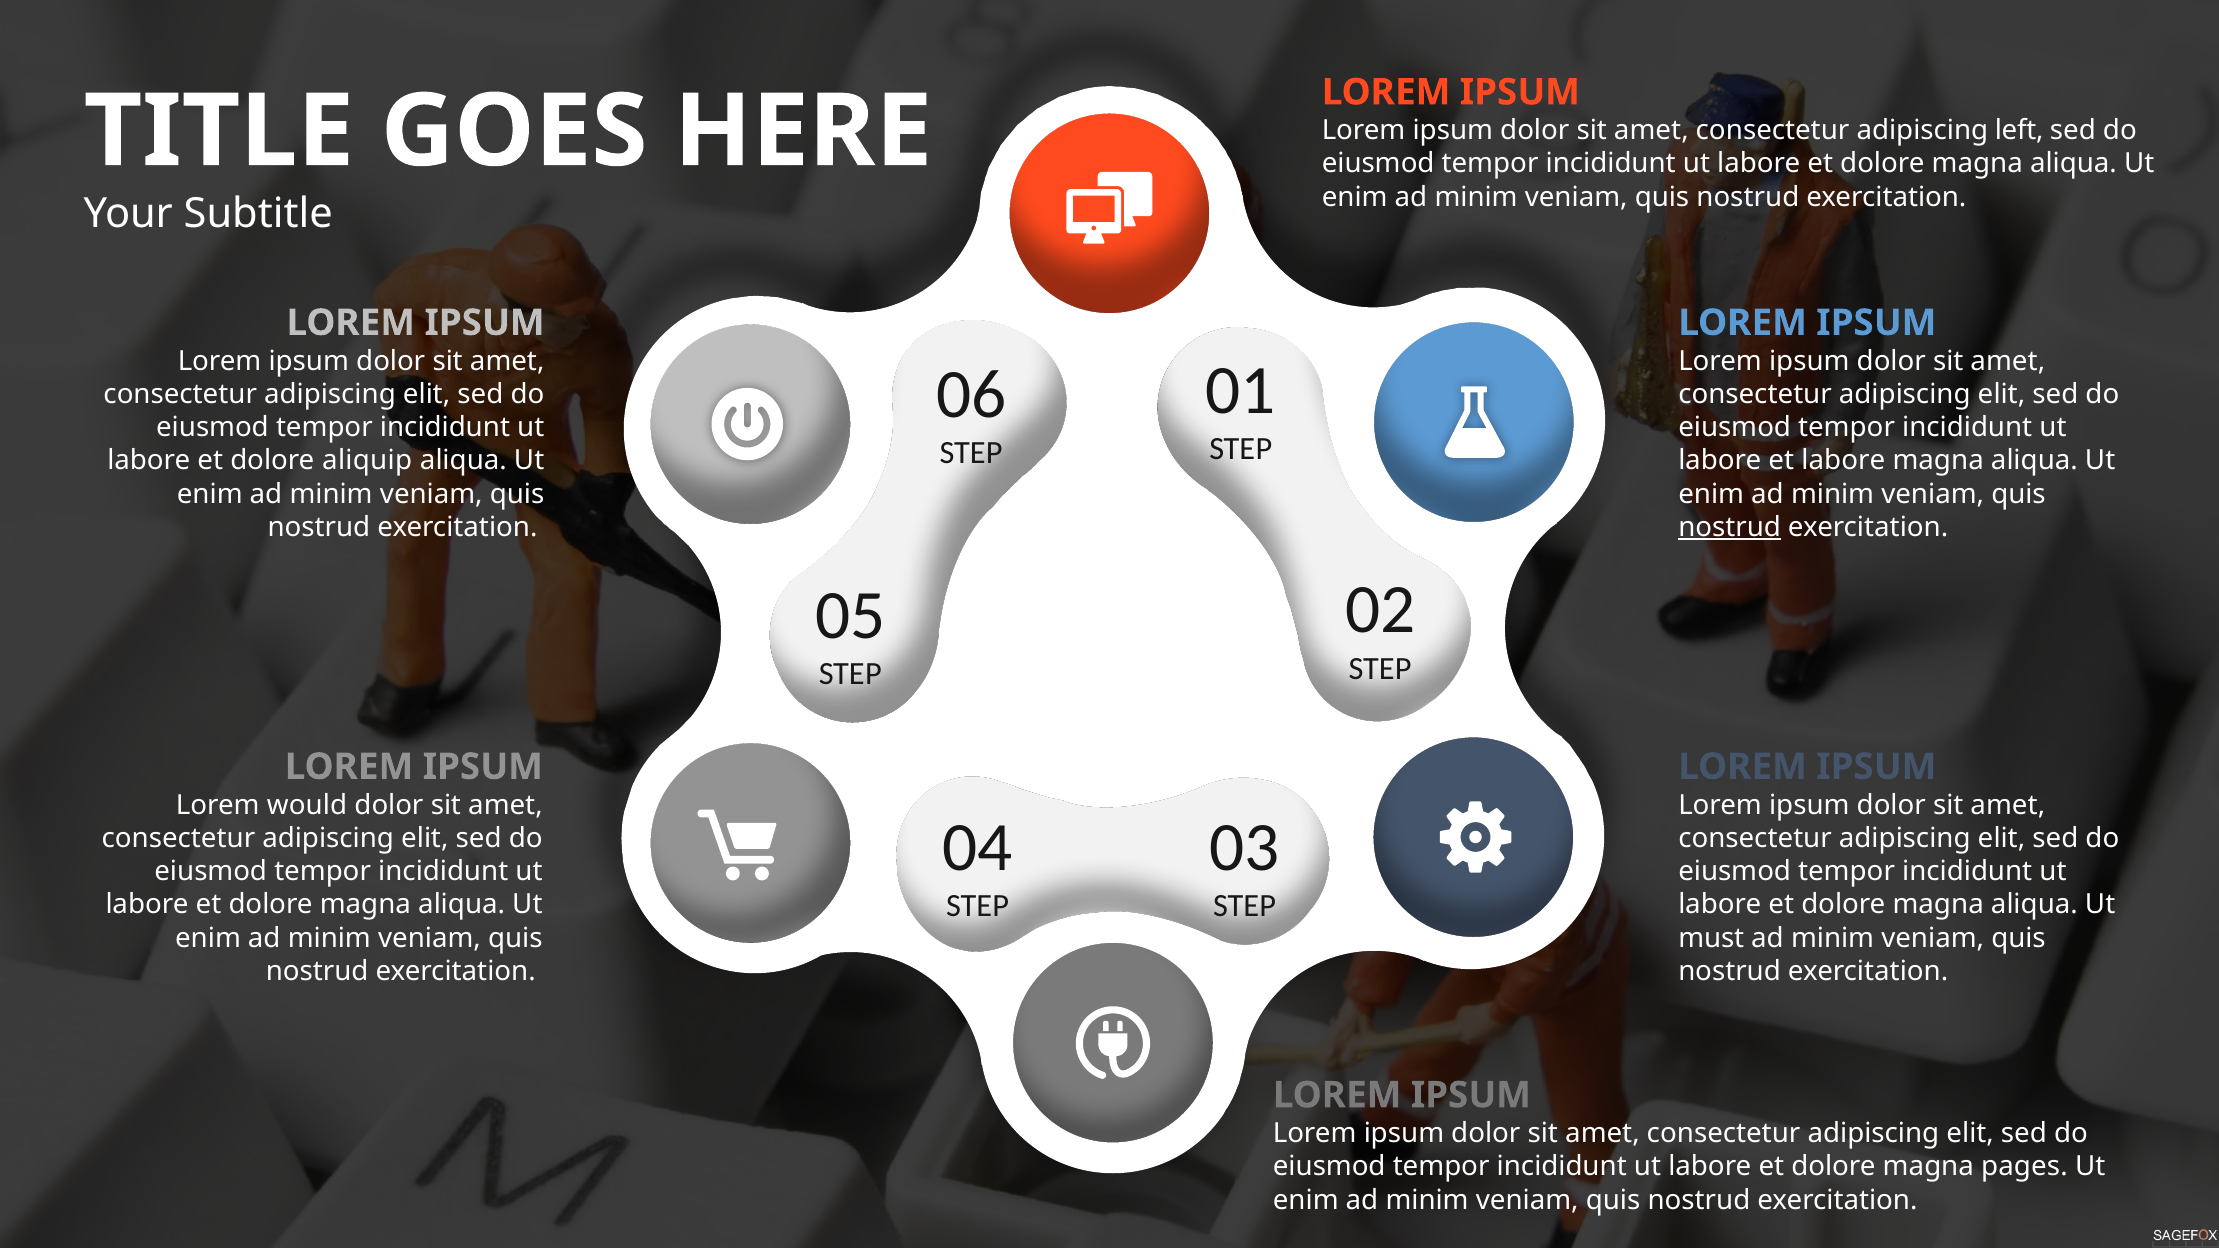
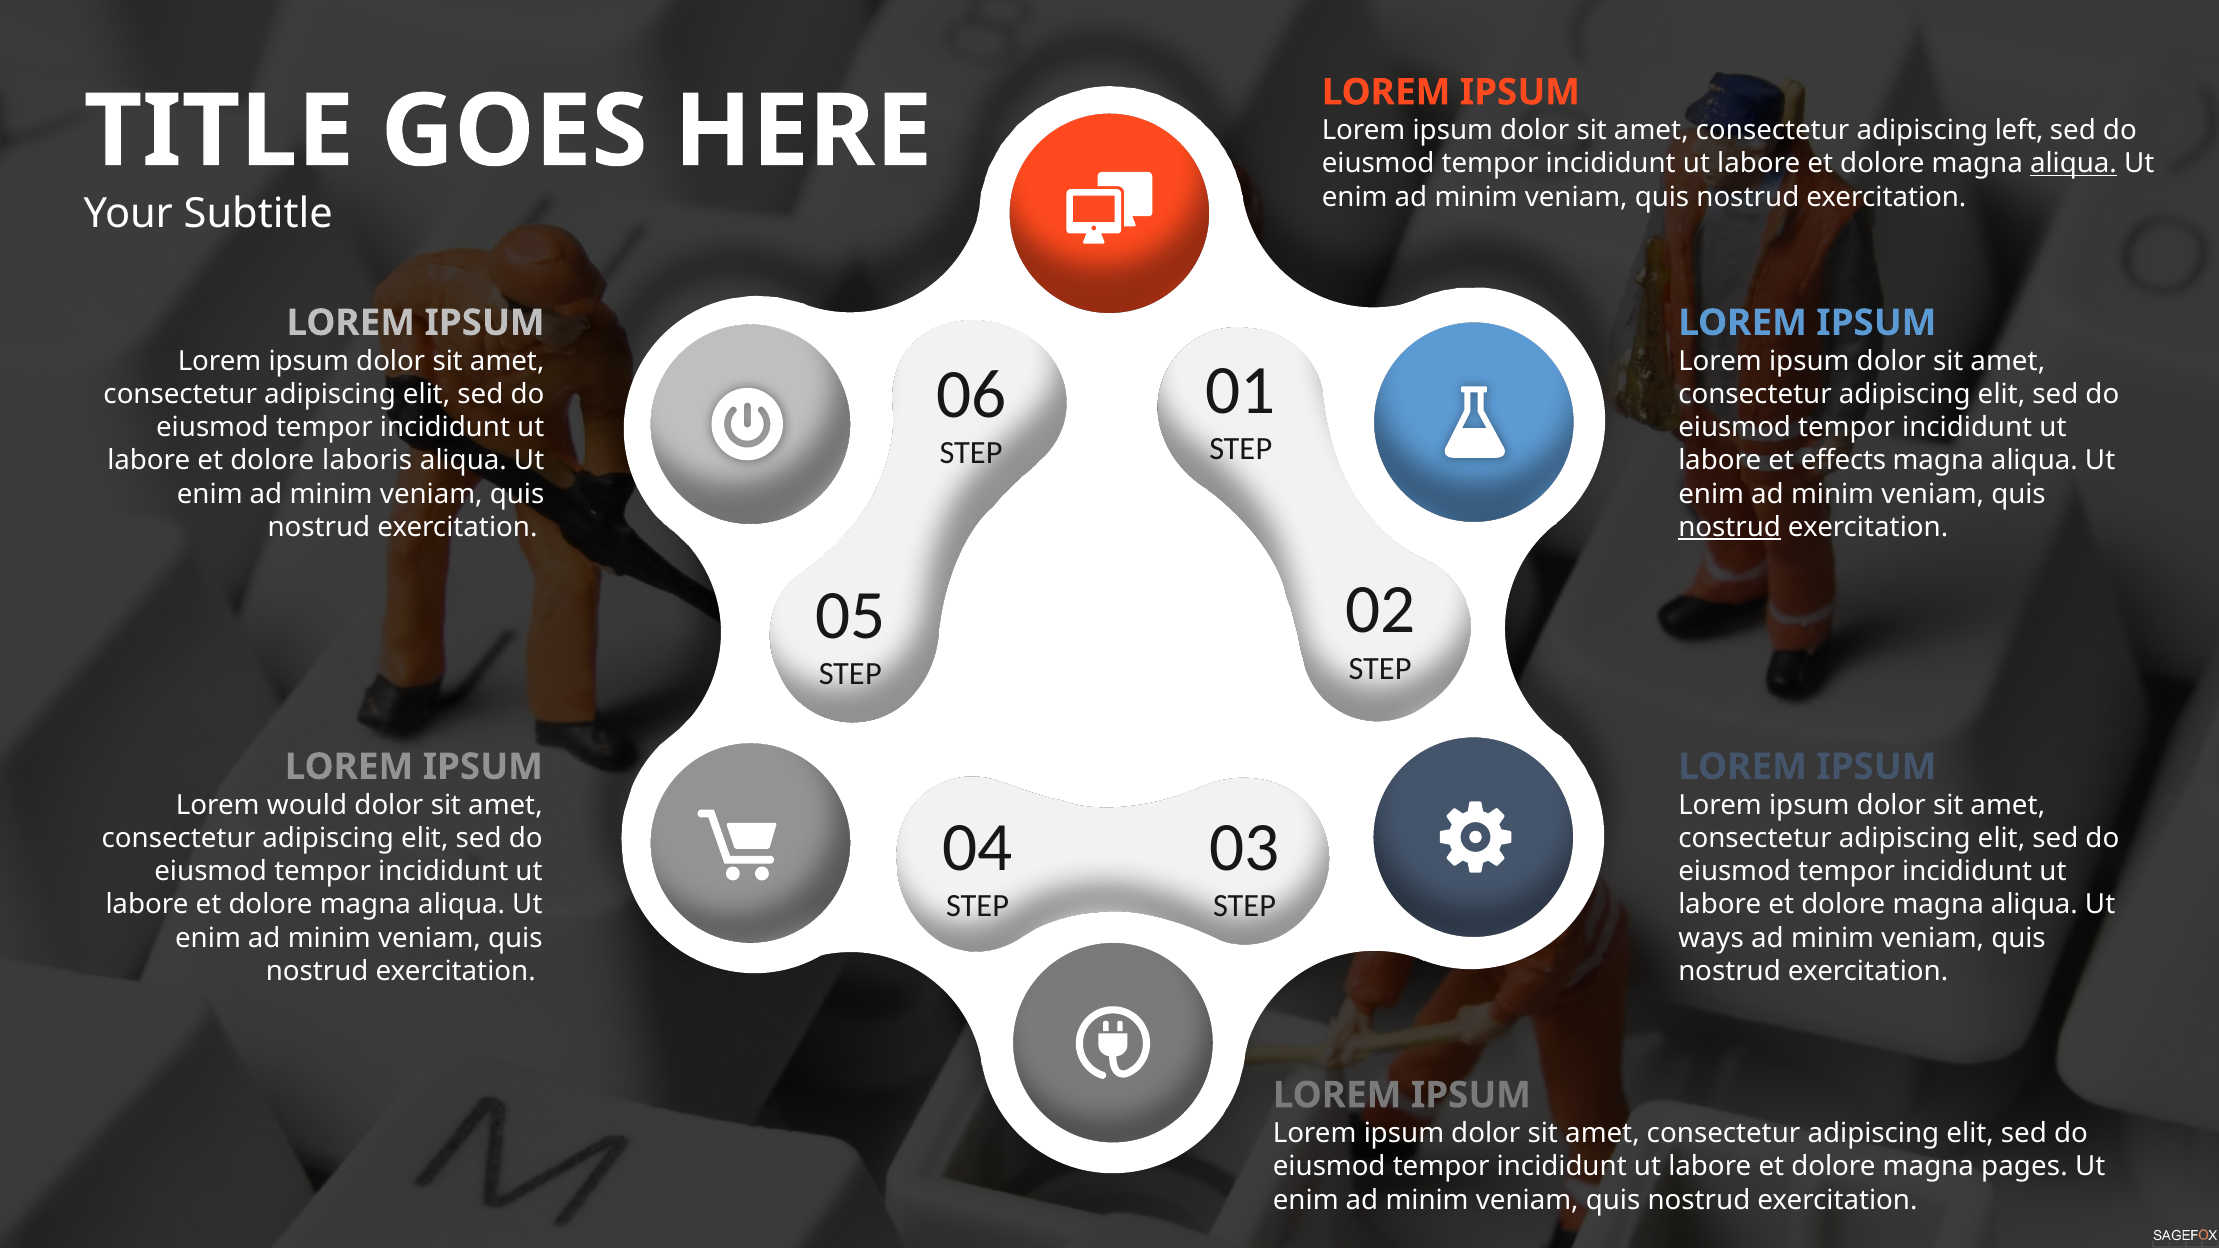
aliqua underline: none -> present (2073, 164)
aliquip: aliquip -> laboris (367, 461)
et labore: labore -> effects (1843, 461)
must: must -> ways (1711, 938)
